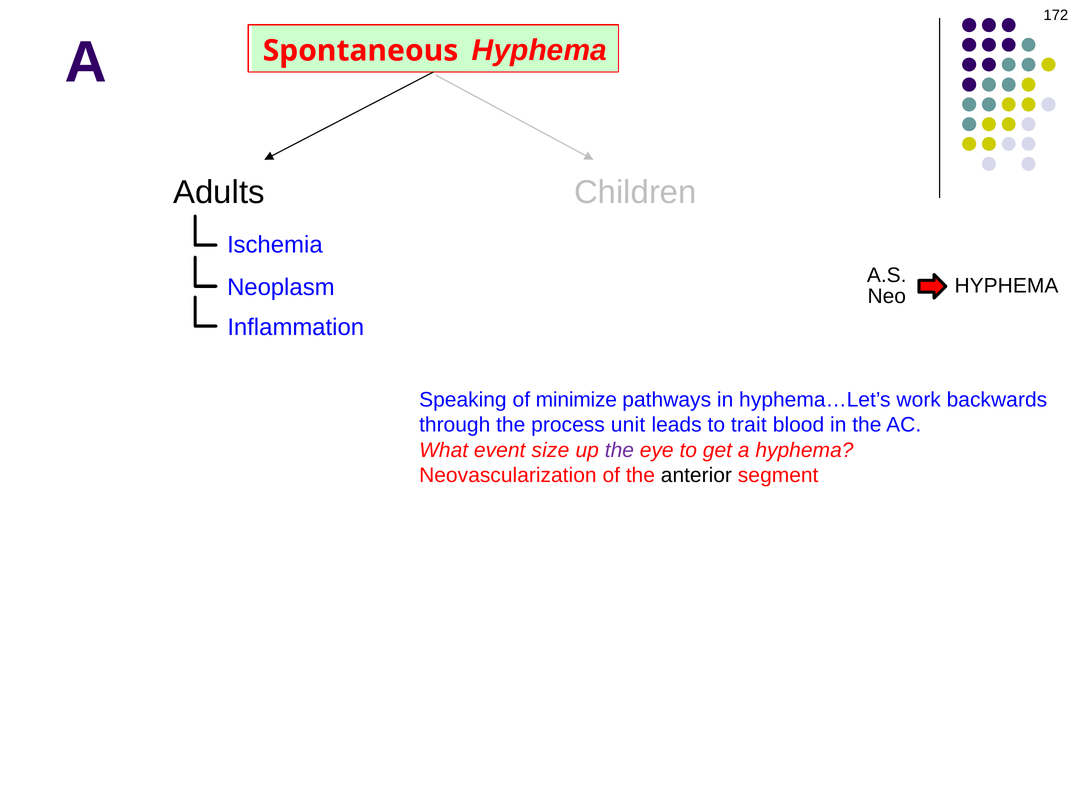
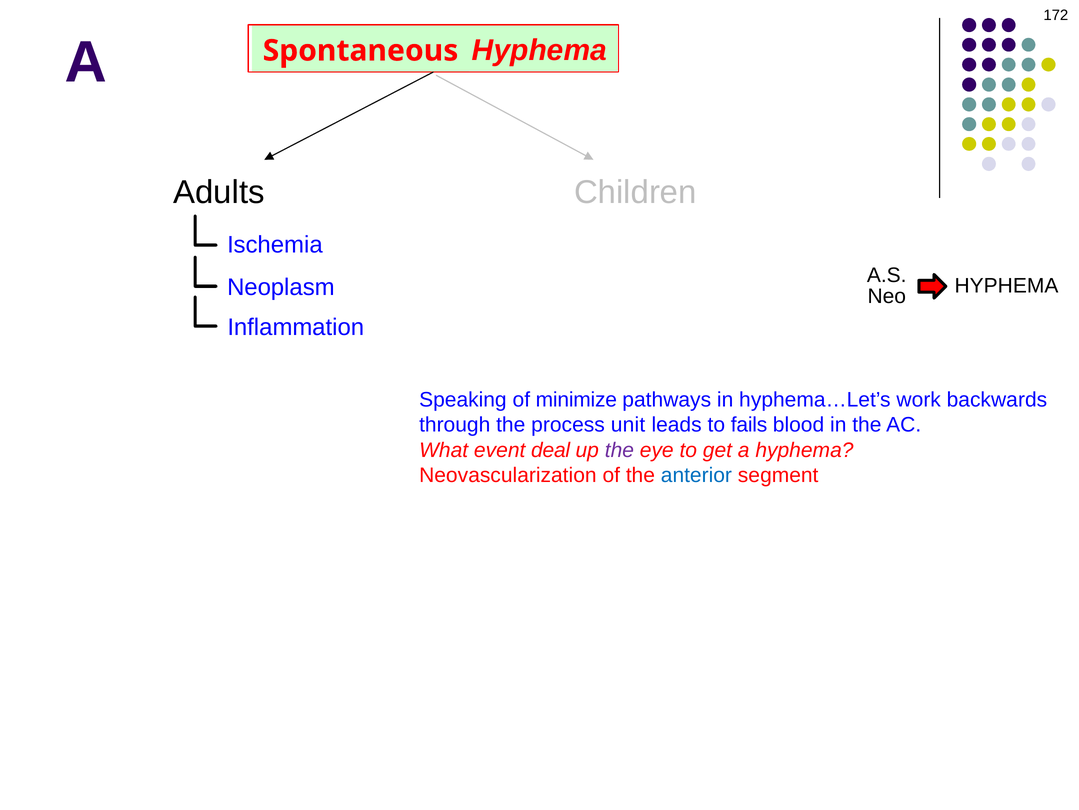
trait: trait -> fails (749, 425)
size: size -> deal (551, 450)
anterior colour: black -> blue (696, 475)
